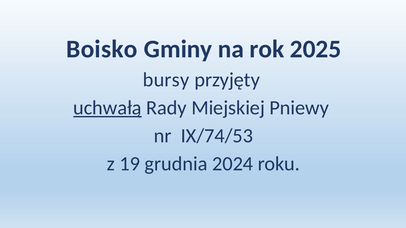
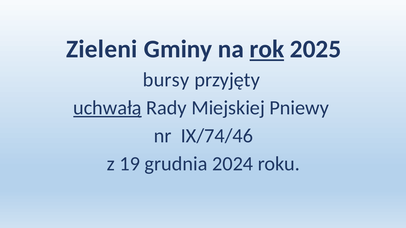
Boisko: Boisko -> Zieleni (102, 49)
rok underline: none -> present (267, 49)
IX/74/53: IX/74/53 -> IX/74/46 (217, 136)
